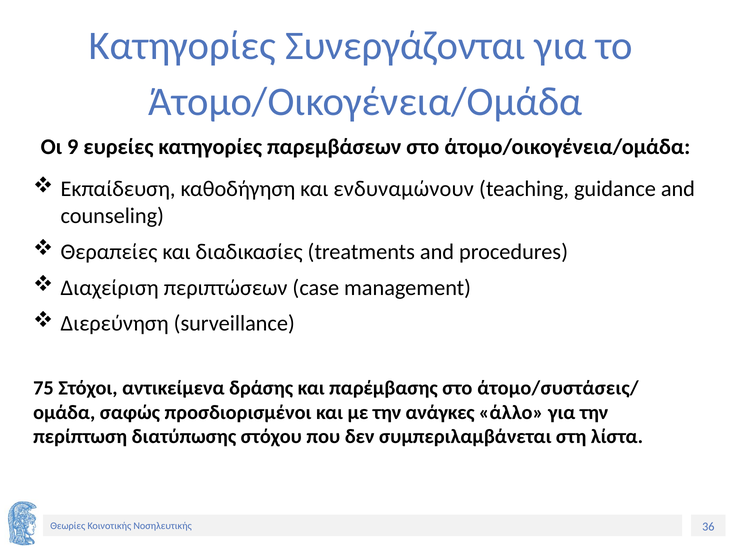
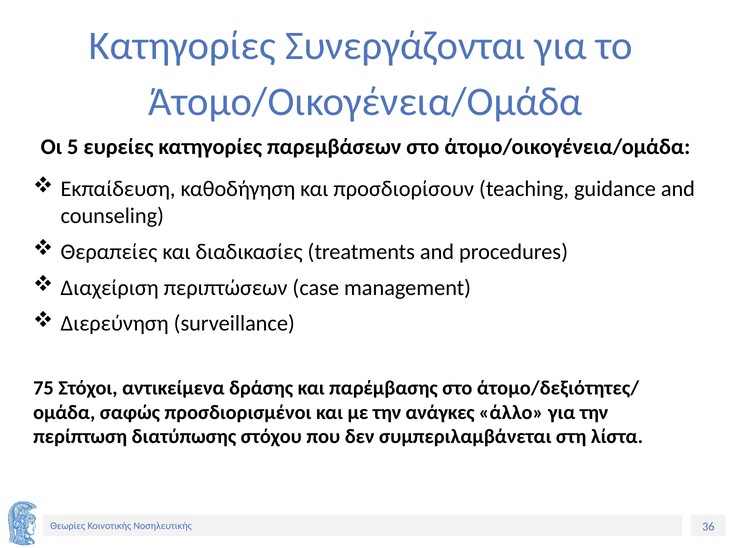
9: 9 -> 5 (73, 147)
ενδυναμώνουν: ενδυναμώνουν -> προσδιορίσουν (404, 189)
άτομο/συστάσεις/: άτομο/συστάσεις/ -> άτομο/δεξιότητες/ (558, 388)
